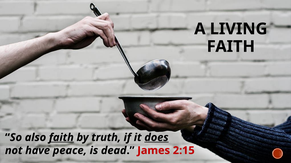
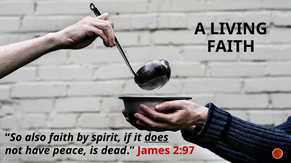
faith underline: present -> none (61, 138)
truth: truth -> spirit (106, 138)
2:15: 2:15 -> 2:97 (184, 151)
